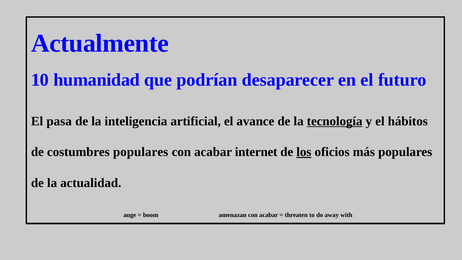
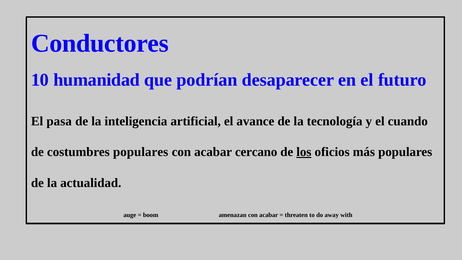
Actualmente: Actualmente -> Conductores (100, 43)
tecnología underline: present -> none (335, 121)
hábitos: hábitos -> cuando (408, 121)
internet: internet -> cercano (256, 152)
